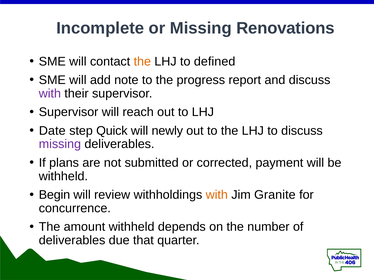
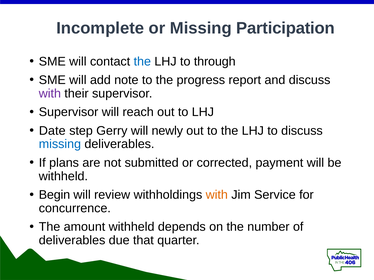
Renovations: Renovations -> Participation (285, 28)
the colour: orange -> blue (142, 62)
defined: defined -> through (215, 62)
Quick: Quick -> Gerry (112, 131)
missing colour: purple -> blue (60, 144)
Granite: Granite -> Service (275, 195)
